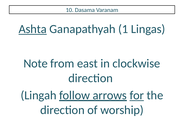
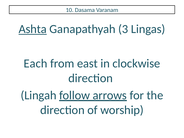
1: 1 -> 3 (123, 29)
Note: Note -> Each (35, 63)
for underline: present -> none (137, 95)
